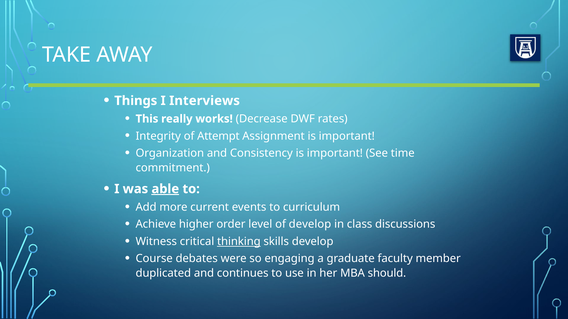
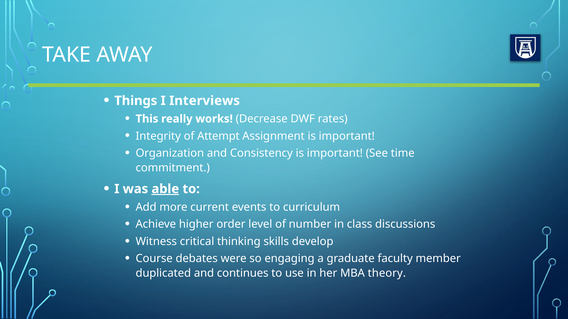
of develop: develop -> number (310, 225)
thinking underline: present -> none (239, 242)
should: should -> theory (387, 274)
